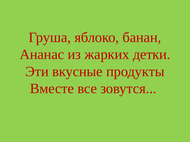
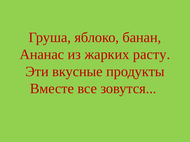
детки: детки -> расту (152, 55)
